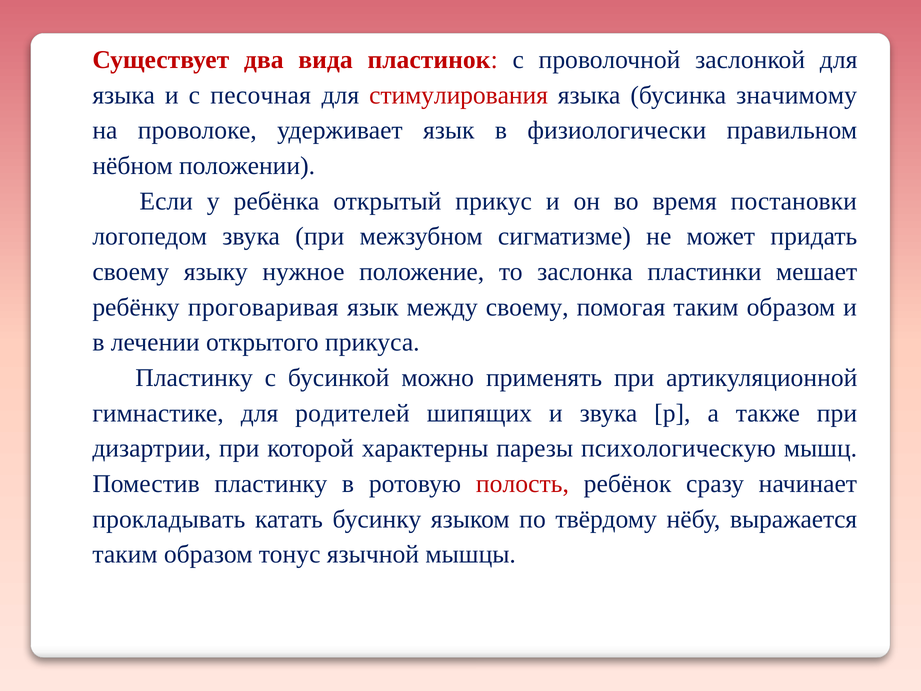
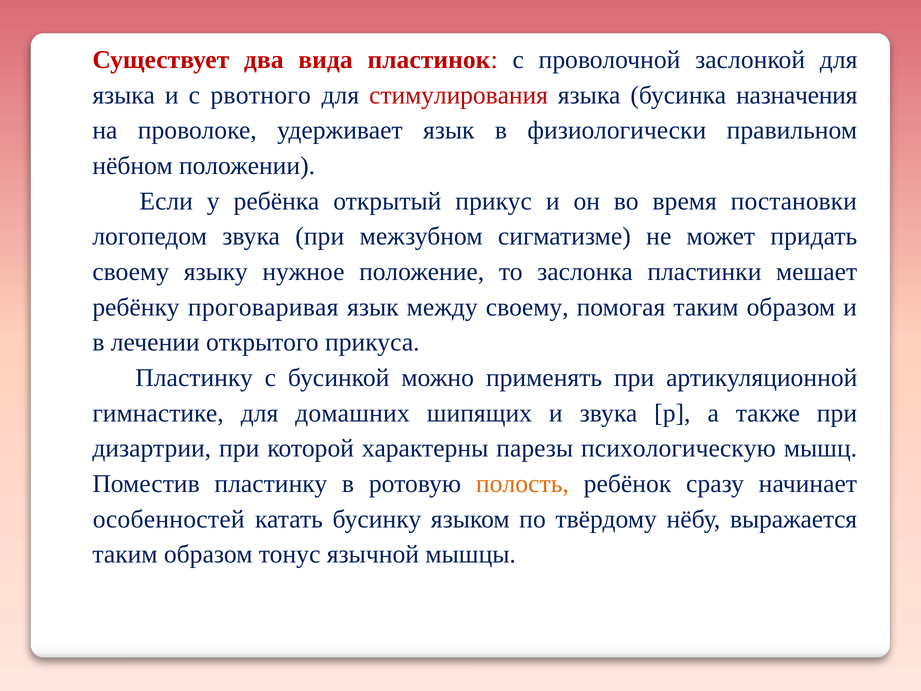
песочная: песочная -> рвотного (261, 95)
значимому: значимому -> назначения (797, 95)
родителей: родителей -> домашних (352, 413)
полость colour: red -> orange (522, 484)
прокладывать: прокладывать -> особенностей (169, 519)
